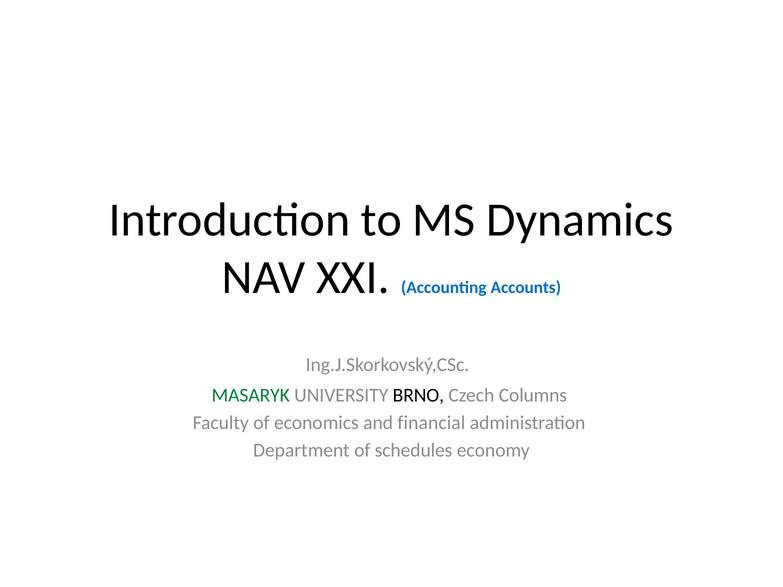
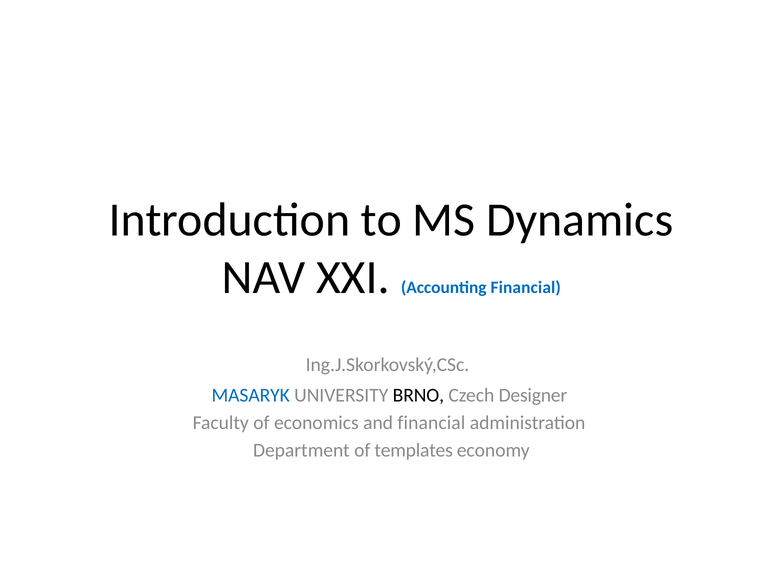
Accounting Accounts: Accounts -> Financial (526, 287)
MASARYK colour: green -> blue (251, 395)
Columns: Columns -> Designer (533, 395)
schedules: schedules -> templates (414, 450)
